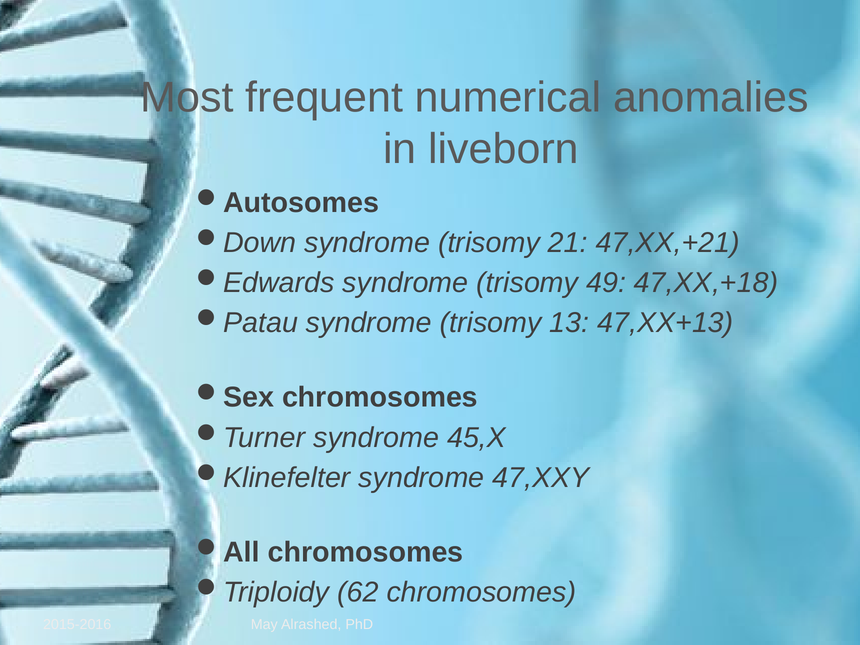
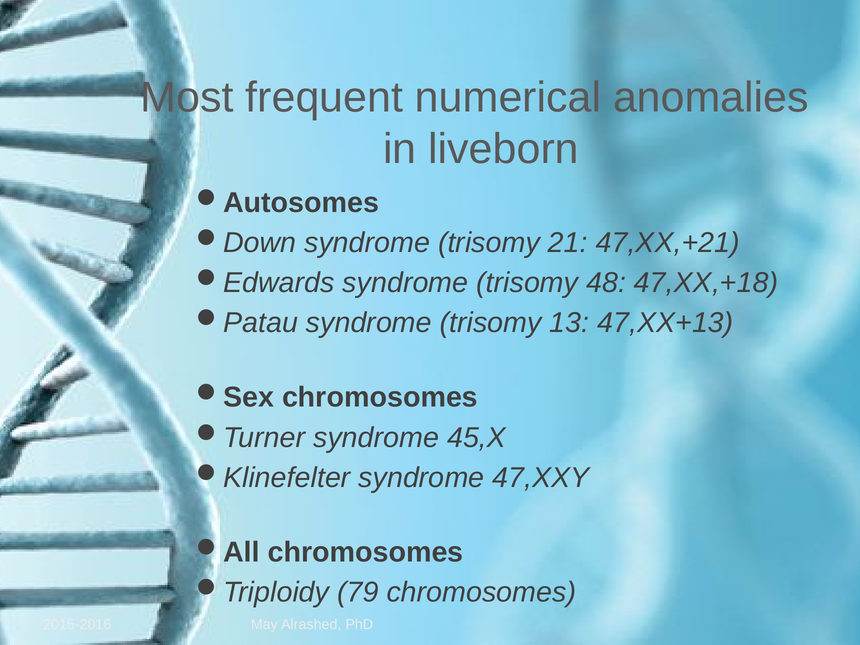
49: 49 -> 48 (606, 283)
62: 62 -> 79 (358, 592)
